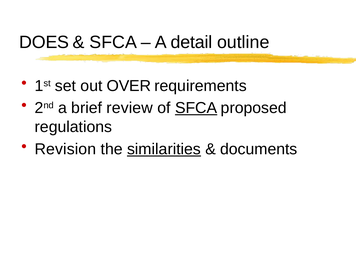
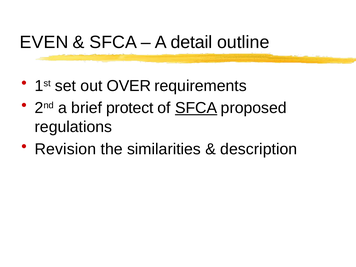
DOES: DOES -> EVEN (44, 42)
review: review -> protect (130, 108)
similarities underline: present -> none (164, 149)
documents: documents -> description (259, 149)
